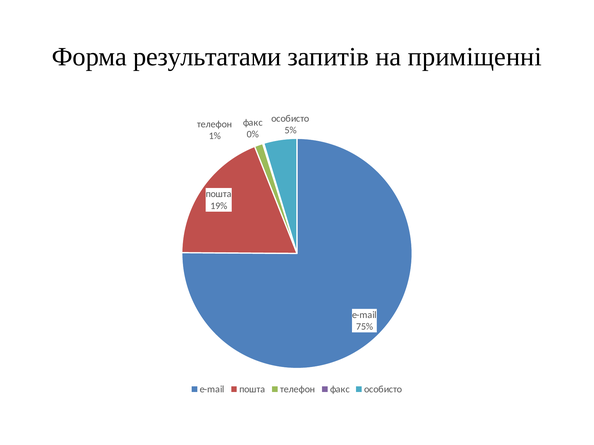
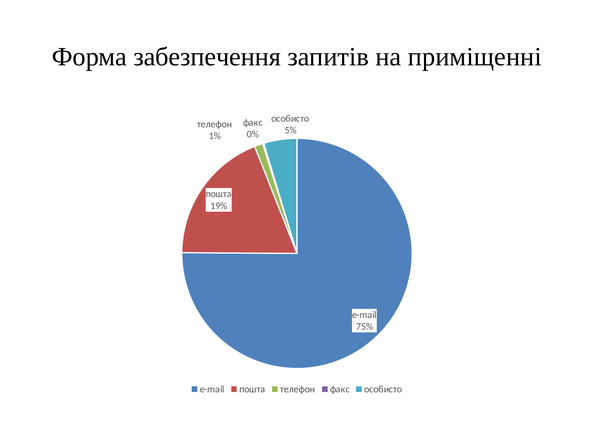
результатами: результатами -> забезпечення (207, 57)
